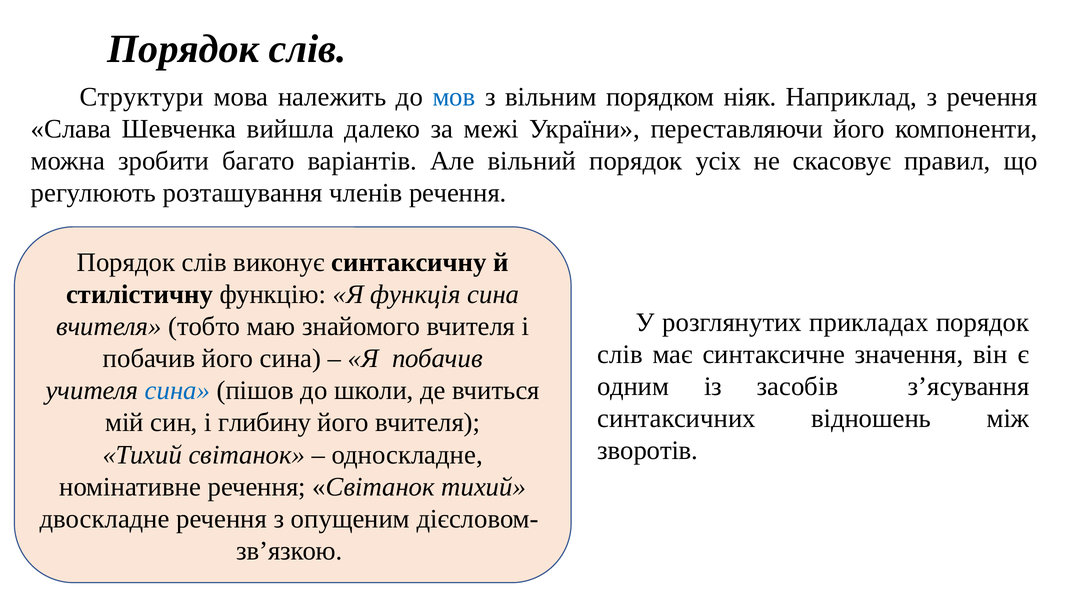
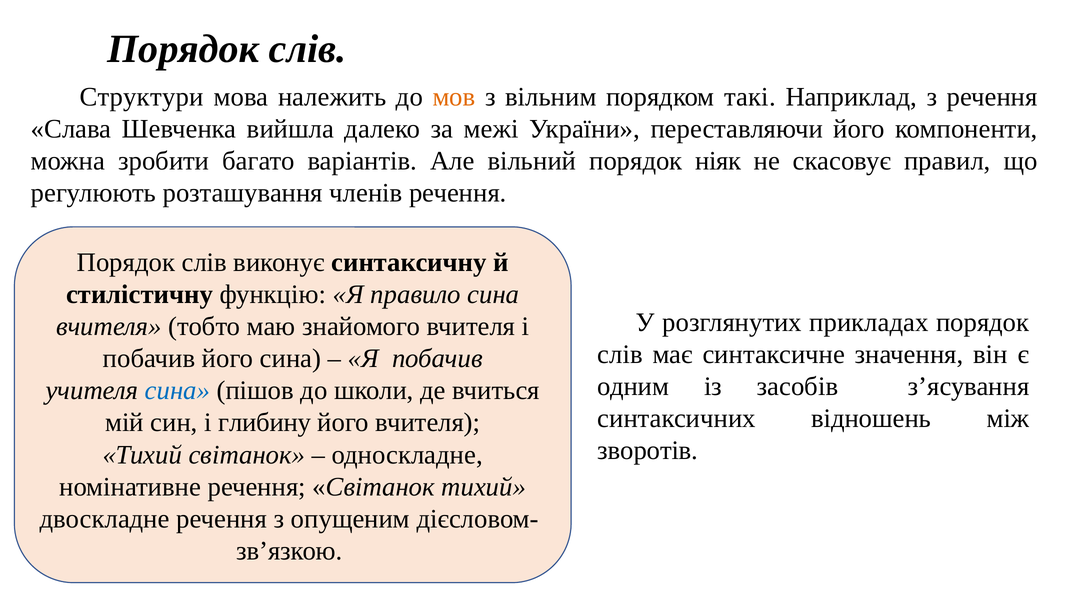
мов colour: blue -> orange (454, 97)
ніяк: ніяк -> такі (750, 97)
усіх: усіх -> ніяк (718, 161)
функція: функція -> правило (416, 295)
